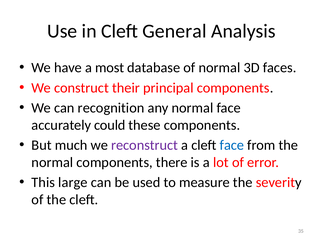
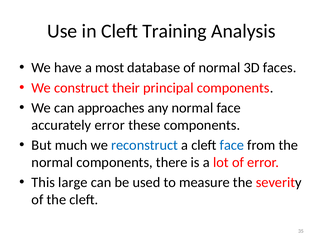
General: General -> Training (175, 31)
recognition: recognition -> approaches (111, 108)
accurately could: could -> error (110, 125)
reconstruct colour: purple -> blue (145, 145)
